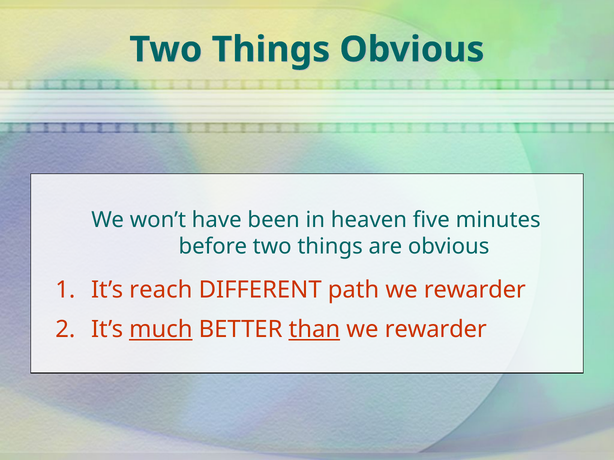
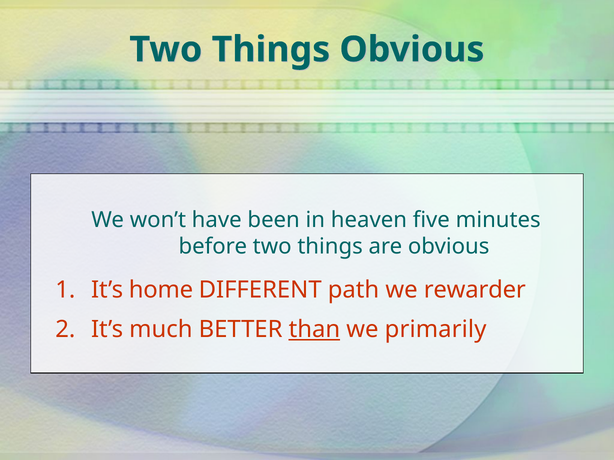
reach: reach -> home (161, 290)
much underline: present -> none (161, 330)
rewarder: rewarder -> primarily (436, 330)
